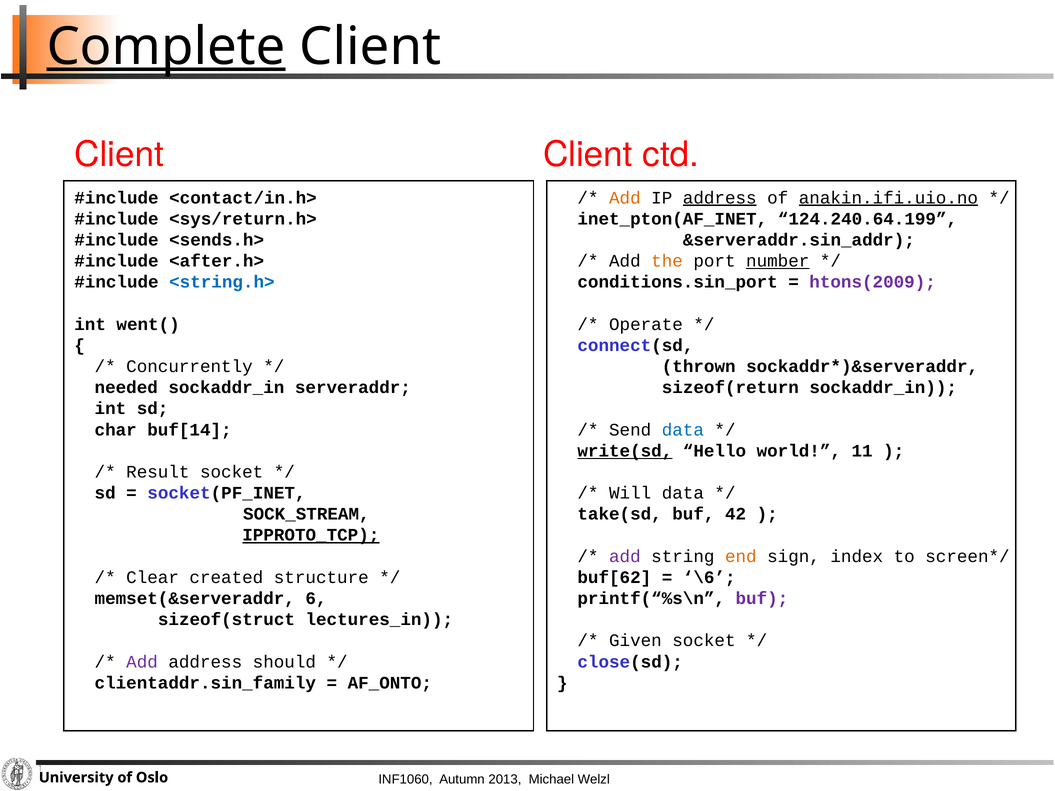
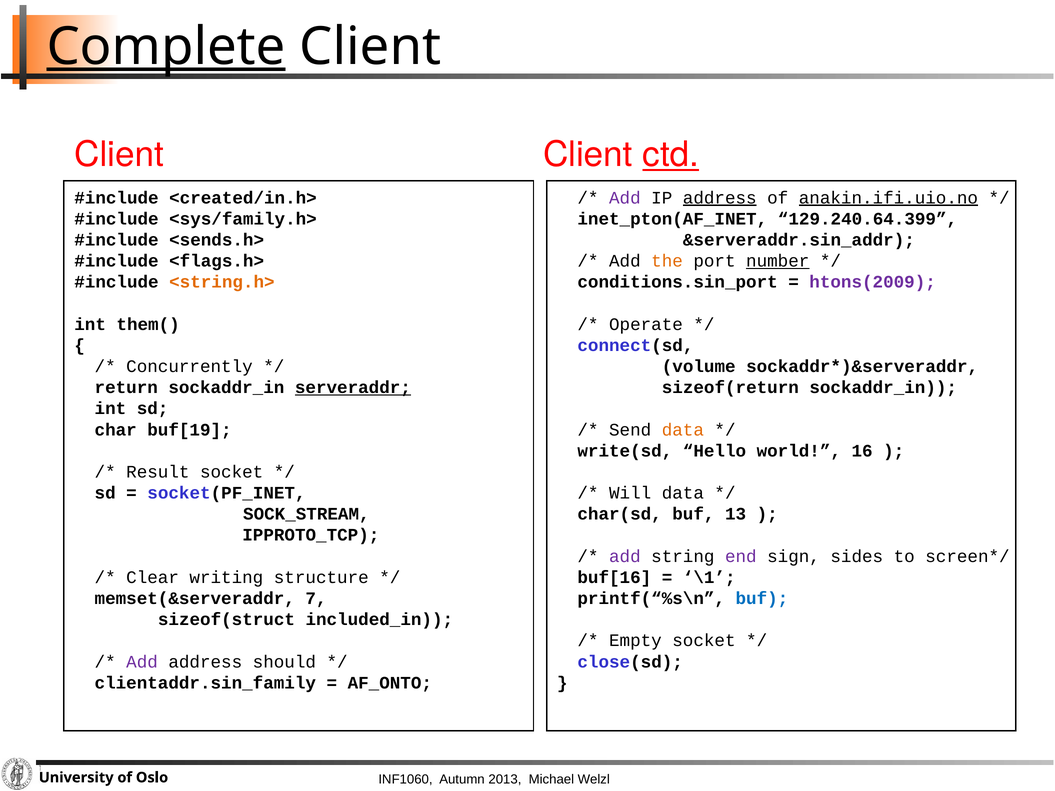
ctd underline: none -> present (671, 155)
<contact/in.h>: <contact/in.h> -> <created/in.h> (243, 198)
Add colour: orange -> purple (625, 198)
<sys/return.h>: <sys/return.h> -> <sys/family.h> (243, 219)
124.240.64.199: 124.240.64.199 -> 129.240.64.399 (867, 219)
<after.h>: <after.h> -> <flags.h> (217, 261)
<string.h> colour: blue -> orange (222, 282)
went(: went( -> them( (148, 324)
thrown: thrown -> volume (699, 367)
needed: needed -> return (126, 388)
serveraddr underline: none -> present (353, 388)
buf[14: buf[14 -> buf[19 (189, 430)
data colour: blue -> orange (683, 430)
write(sd underline: present -> none (625, 451)
11: 11 -> 16 (862, 451)
take(sd: take(sd -> char(sd (620, 514)
42: 42 -> 13 (736, 514)
IPPROTO_TCP underline: present -> none (311, 535)
end colour: orange -> purple (741, 556)
index: index -> sides (857, 556)
created: created -> writing (226, 578)
buf[62: buf[62 -> buf[16 (614, 578)
\6: \6 -> \1 (709, 578)
6: 6 -> 7 (316, 599)
buf colour: purple -> blue (762, 599)
lectures_in: lectures_in -> included_in (379, 620)
Given: Given -> Empty (635, 641)
